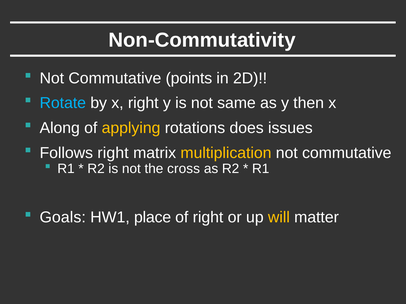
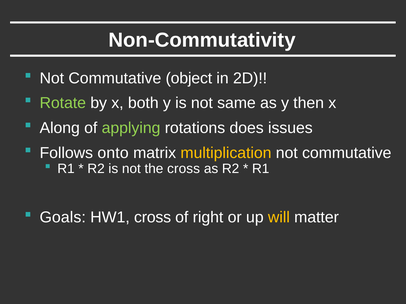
points: points -> object (189, 78)
Rotate colour: light blue -> light green (63, 103)
x right: right -> both (143, 103)
applying colour: yellow -> light green (131, 128)
Follows right: right -> onto (113, 153)
HW1 place: place -> cross (153, 218)
